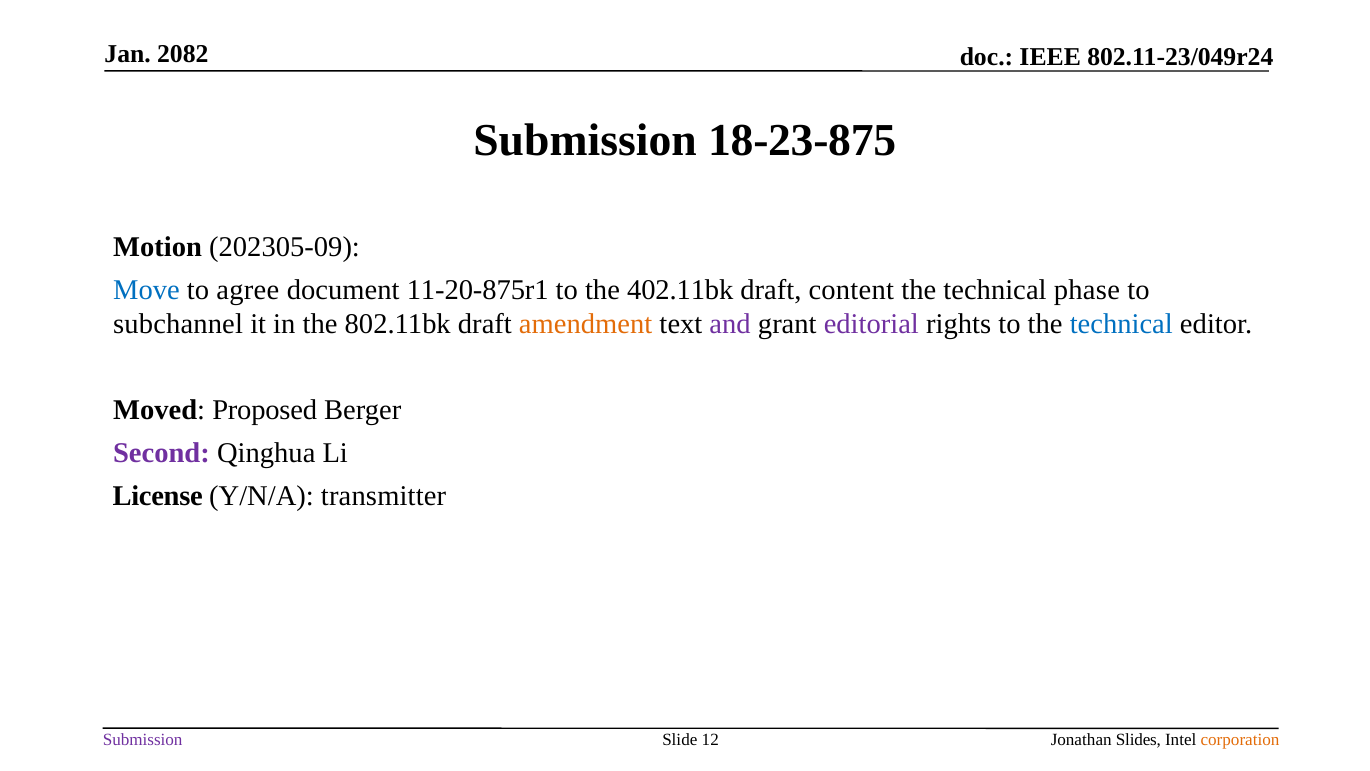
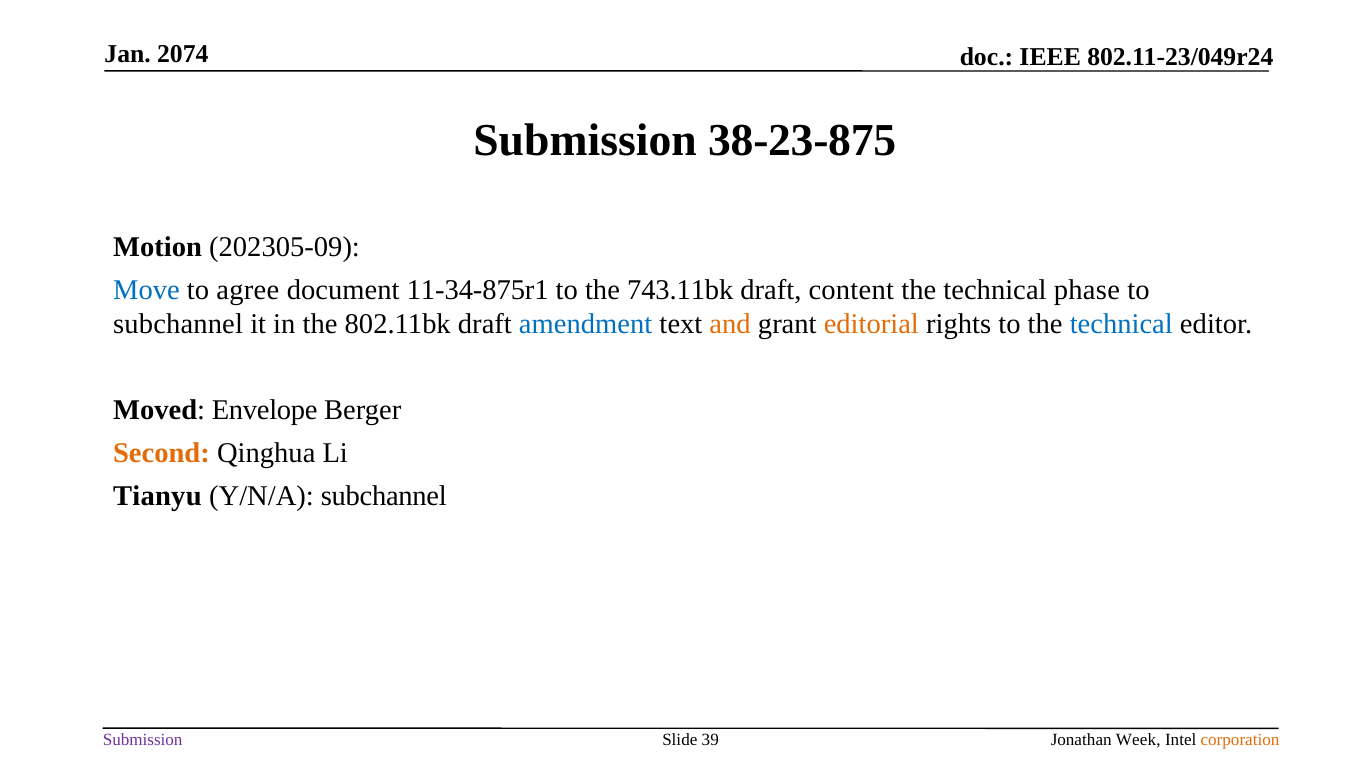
2082: 2082 -> 2074 (183, 54)
18-23-875: 18-23-875 -> 38-23-875 (802, 140)
11-20-875r1: 11-20-875r1 -> 11-34-875r1 (478, 290)
402.11bk: 402.11bk -> 743.11bk (680, 290)
amendment colour: orange -> blue (586, 324)
and colour: purple -> orange (730, 324)
editorial colour: purple -> orange (871, 324)
Proposed: Proposed -> Envelope (265, 410)
Second colour: purple -> orange (161, 453)
License: License -> Tianyu (157, 495)
Y/N/A transmitter: transmitter -> subchannel (384, 495)
12: 12 -> 39 (710, 739)
Slides: Slides -> Week (1138, 739)
